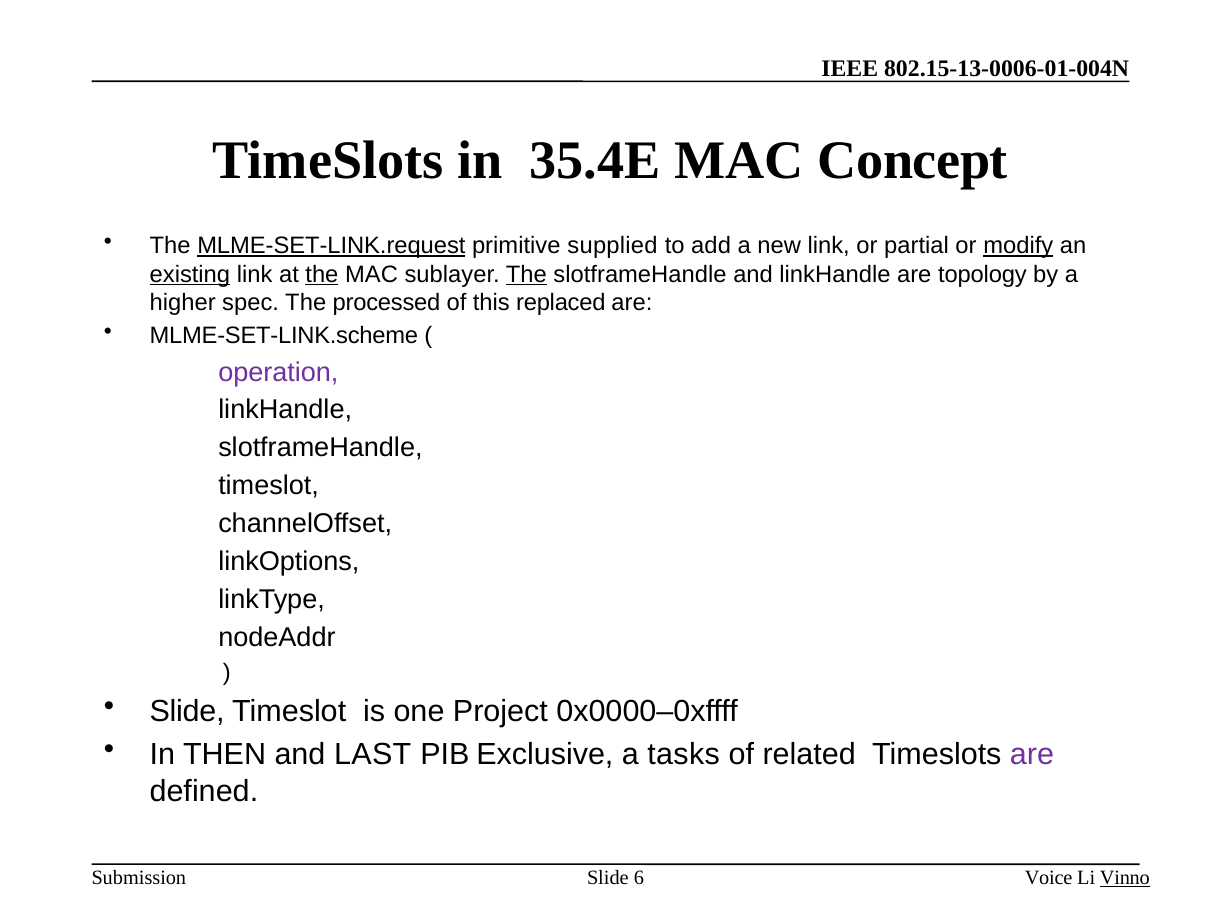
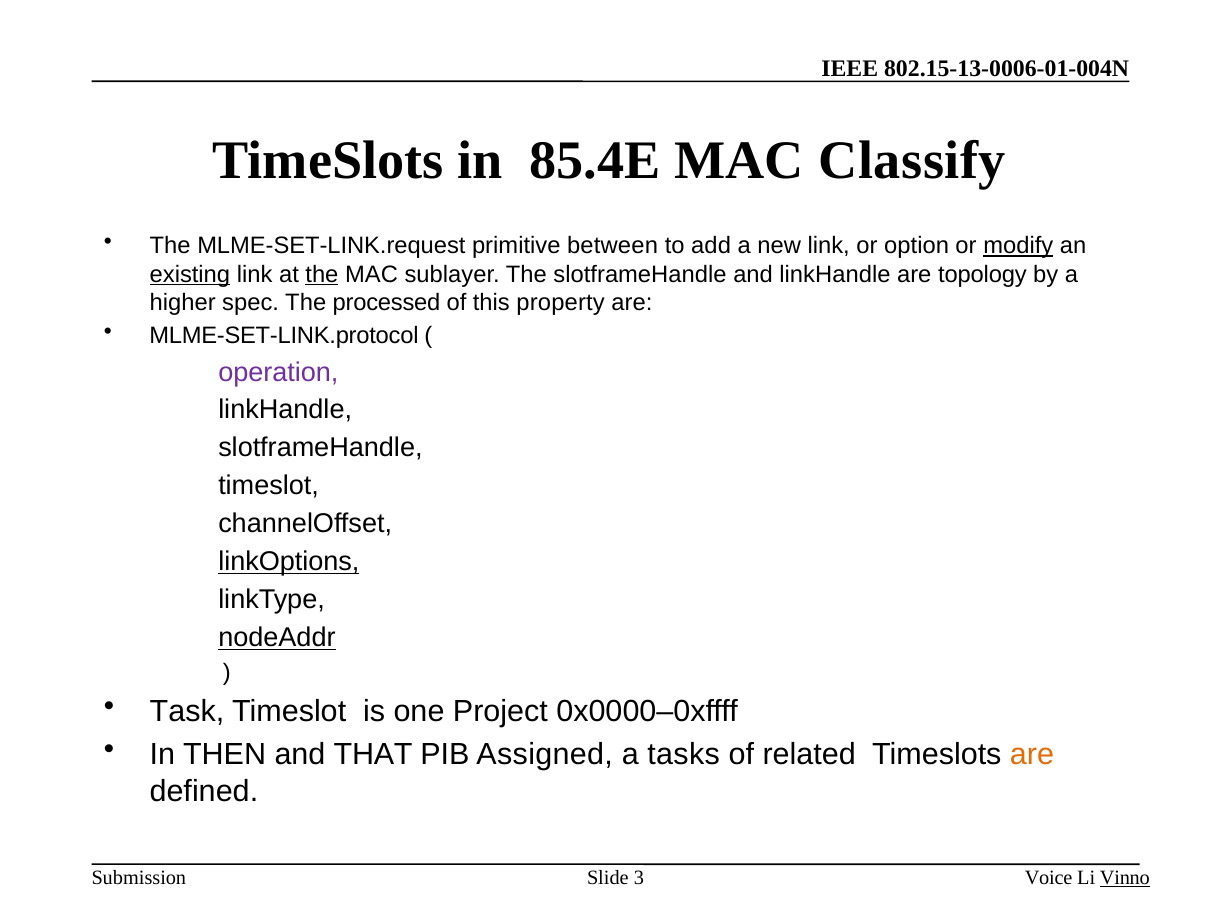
35.4E: 35.4E -> 85.4E (595, 160)
Concept: Concept -> Classify (912, 160)
MLME-SET-LINK.request underline: present -> none (331, 246)
supplied: supplied -> between (613, 246)
partial: partial -> option (917, 246)
The underline: present -> none (526, 274)
replaced: replaced -> property (561, 303)
MLME-SET-LINK.scheme: MLME-SET-LINK.scheme -> MLME-SET-LINK.protocol (284, 336)
linkOptions underline: none -> present (289, 562)
nodeAddr underline: none -> present (277, 638)
Slide: Slide -> Task (187, 712)
LAST: LAST -> THAT (373, 755)
Exclusive: Exclusive -> Assigned (545, 755)
are colour: purple -> orange (1032, 755)
6: 6 -> 3 (639, 878)
